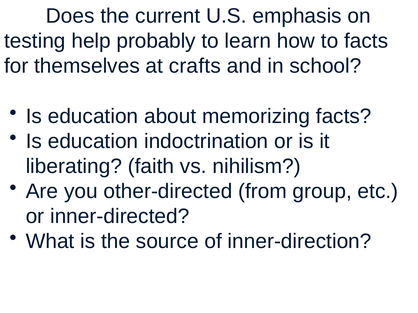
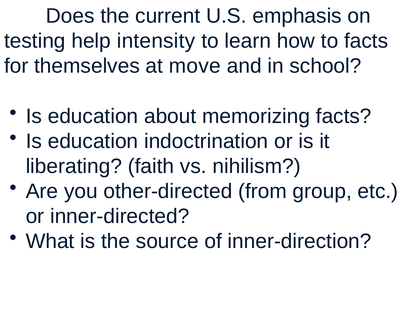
probably: probably -> intensity (156, 41)
crafts: crafts -> move (195, 66)
